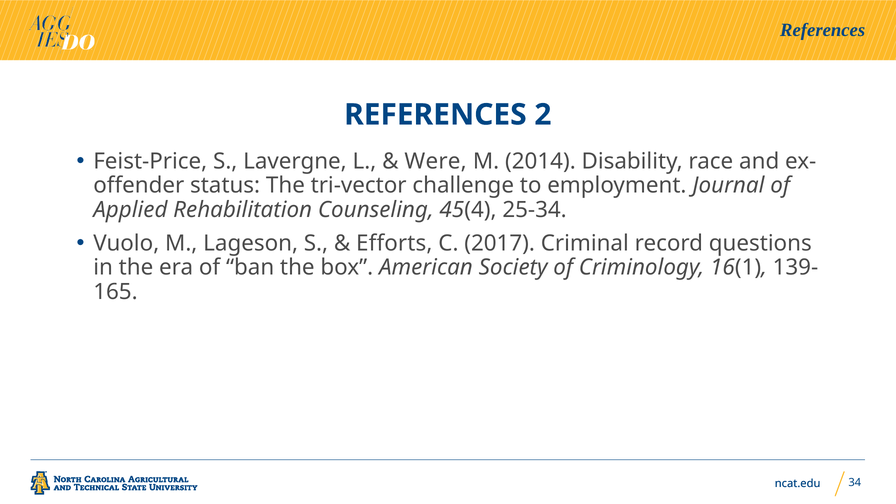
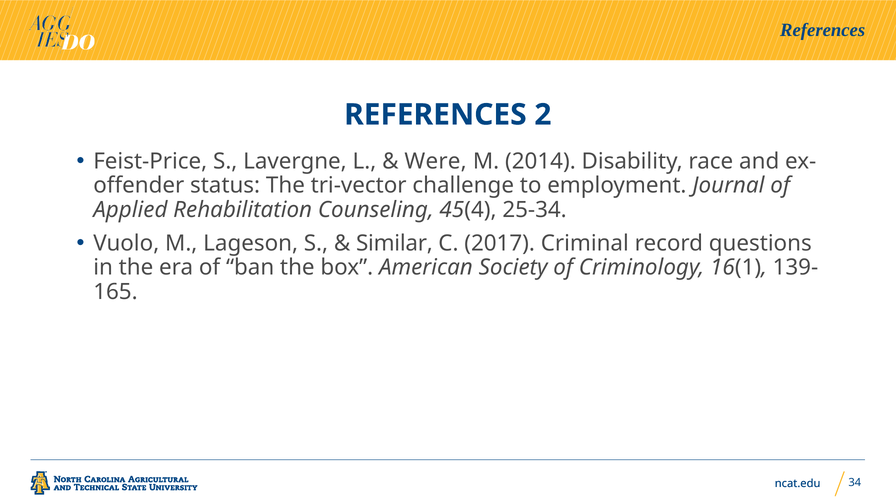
Efforts: Efforts -> Similar (394, 243)
